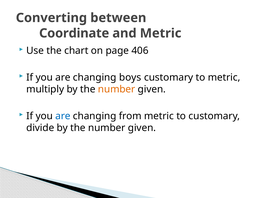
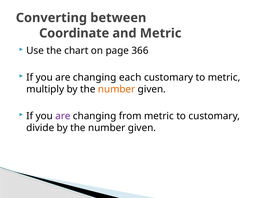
406: 406 -> 366 (140, 51)
boys: boys -> each (130, 77)
are colour: blue -> purple (63, 116)
